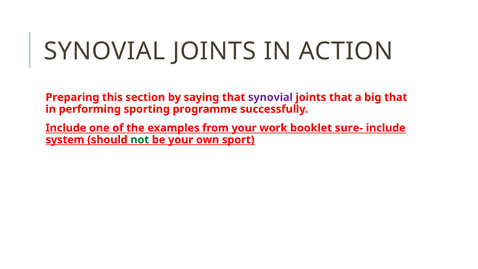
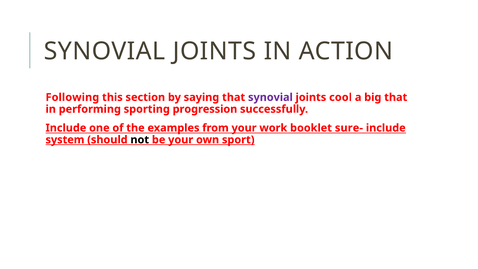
Preparing: Preparing -> Following (72, 97)
joints that: that -> cool (341, 97)
programme: programme -> progression (205, 109)
not colour: green -> black (140, 140)
